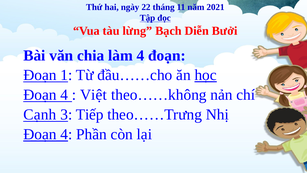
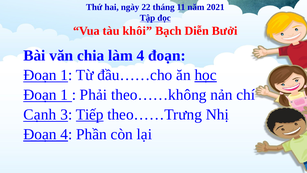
lừng: lừng -> khôi (137, 31)
4: 4 -> 1 (64, 95)
Việt: Việt -> Phải (93, 95)
Tiếp underline: none -> present (90, 114)
